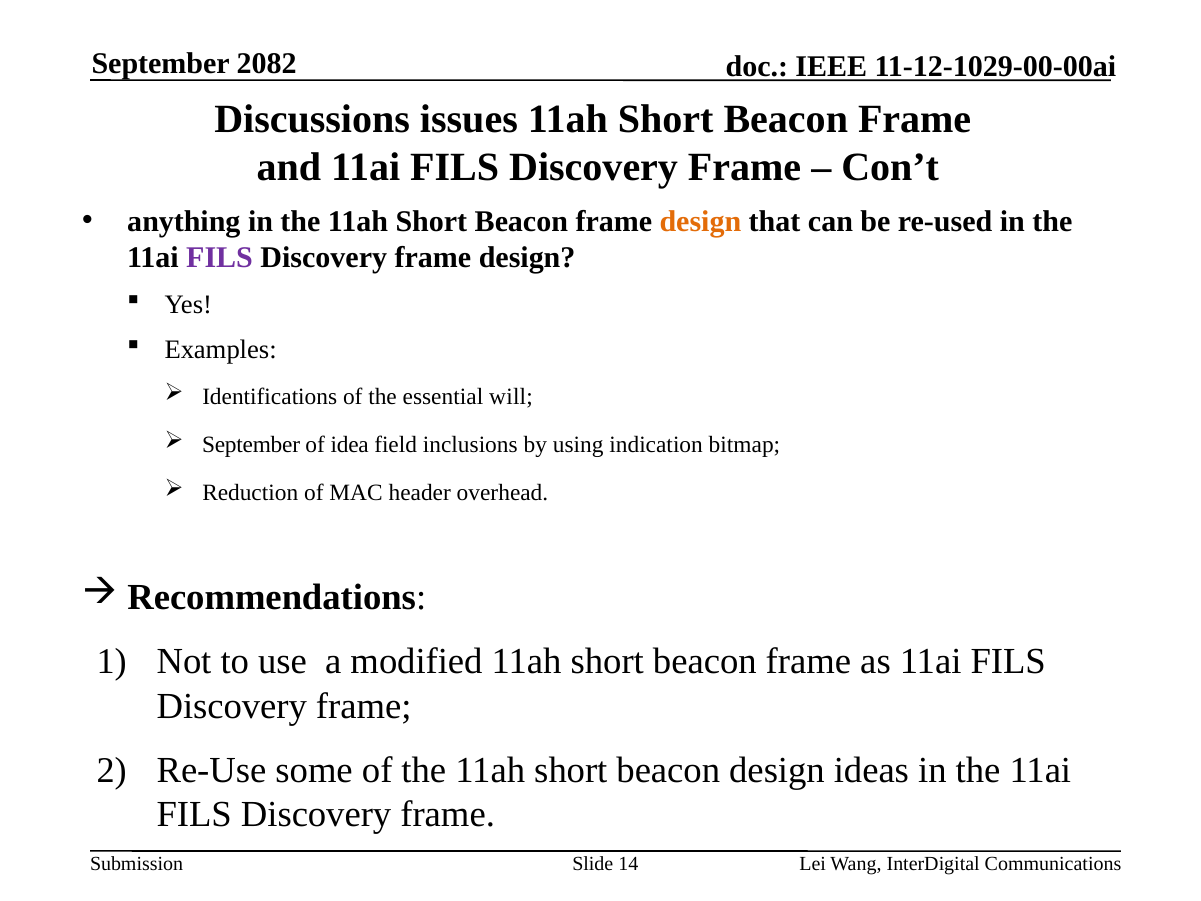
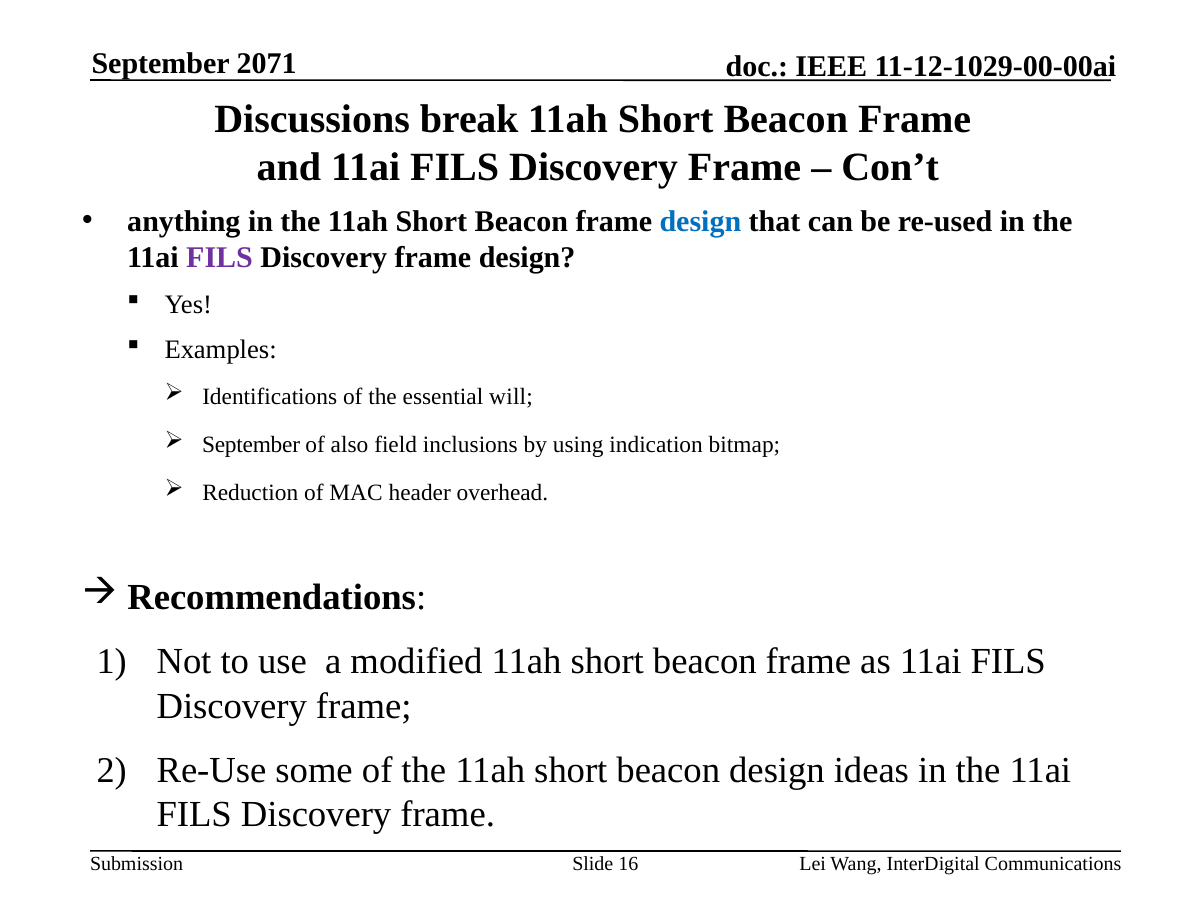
2082: 2082 -> 2071 (267, 64)
issues: issues -> break (469, 119)
design colour: orange -> blue (700, 221)
idea: idea -> also (350, 444)
14: 14 -> 16 (628, 864)
